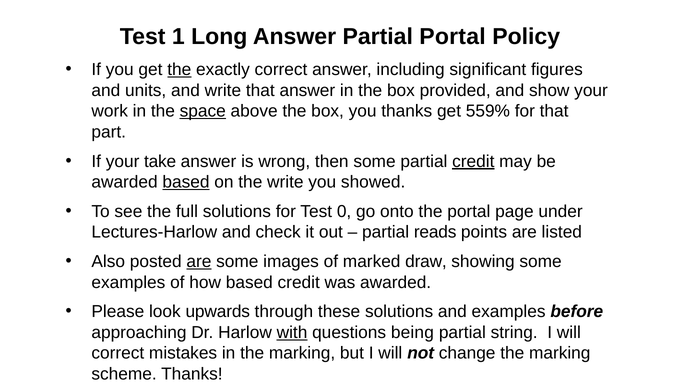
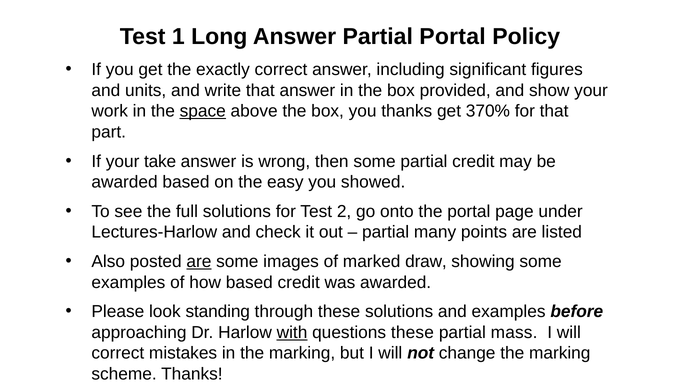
the underline: present -> none (179, 70)
559%: 559% -> 370% (488, 111)
credit underline: present -> none (473, 161)
based underline: present -> none (186, 182)
the write: write -> easy (285, 182)
0: 0 -> 2 (344, 211)
reads: reads -> many (435, 232)
upwards: upwards -> standing (218, 311)
questions being: being -> these (412, 332)
string: string -> mass (514, 332)
